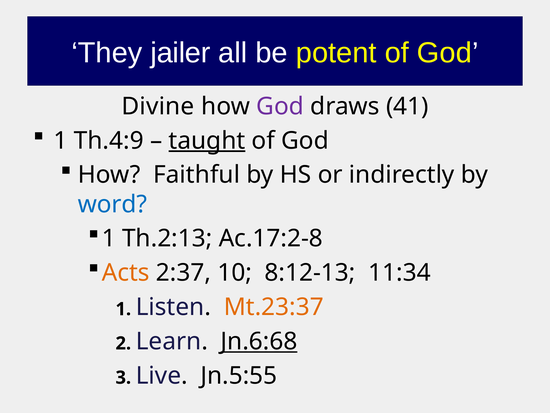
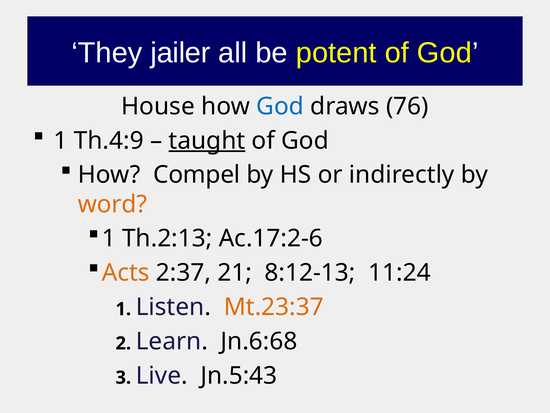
Divine: Divine -> House (158, 106)
God colour: purple -> blue (280, 106)
41: 41 -> 76 (407, 106)
Faithful: Faithful -> Compel (197, 175)
word colour: blue -> orange (112, 204)
Ac.17:2-8: Ac.17:2-8 -> Ac.17:2-6 (271, 238)
10: 10 -> 21 (235, 272)
11:34: 11:34 -> 11:24 (399, 272)
Jn.6:68 underline: present -> none (259, 341)
Jn.5:55: Jn.5:55 -> Jn.5:43 (239, 375)
